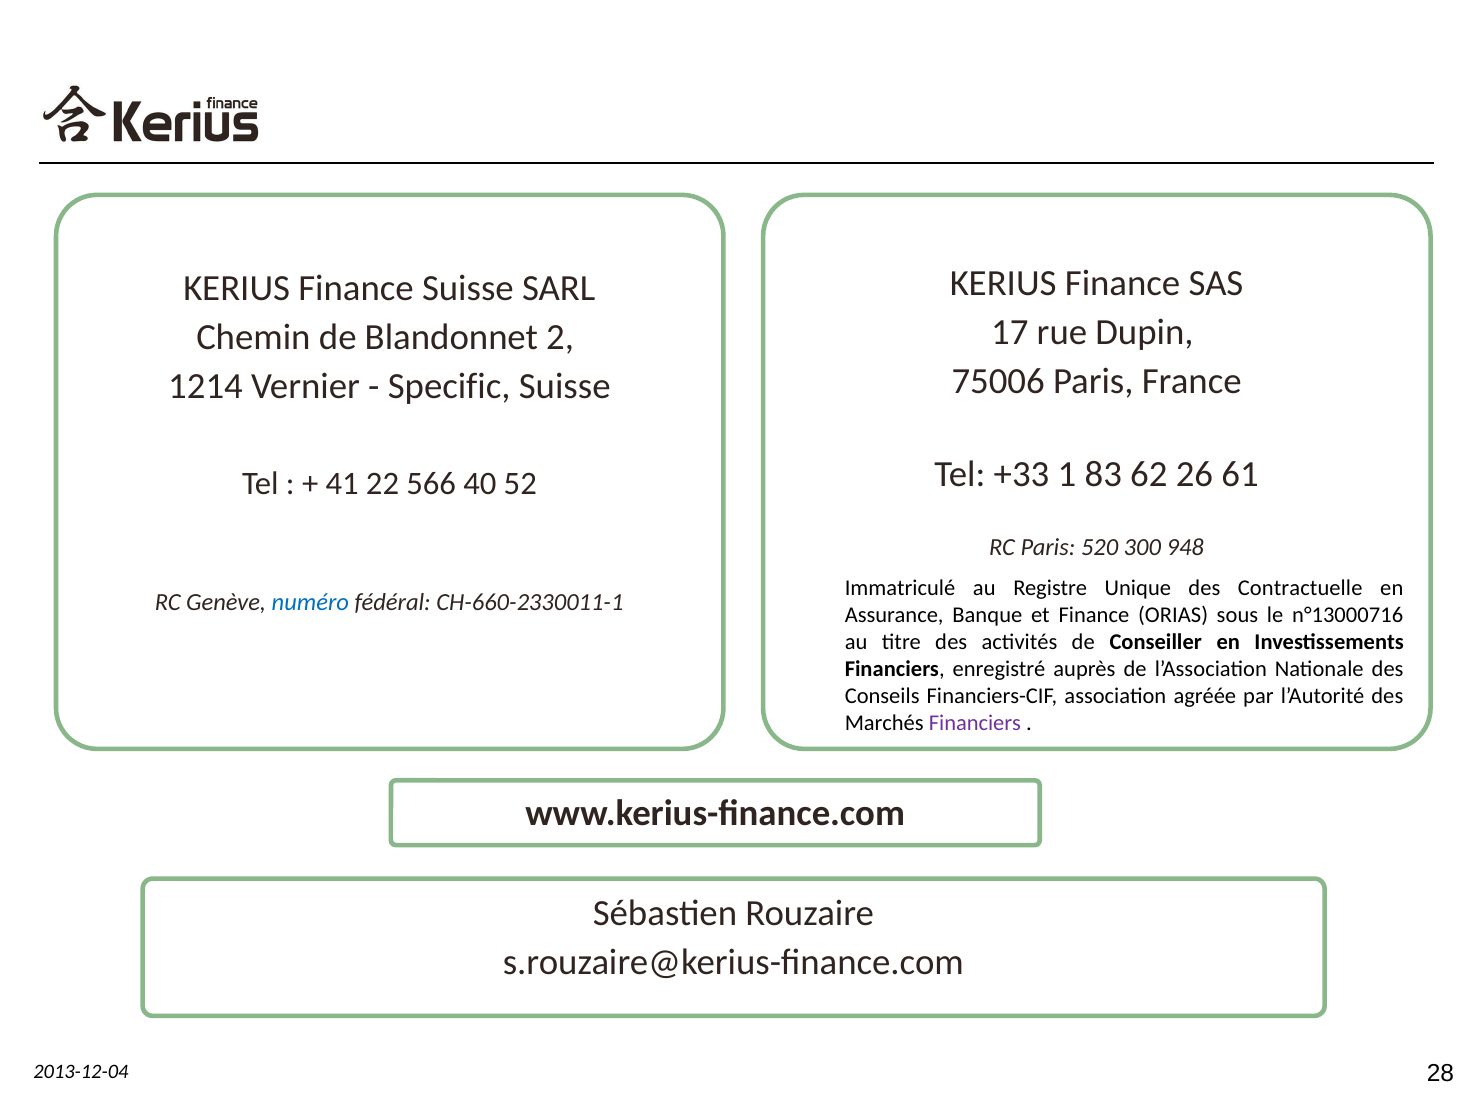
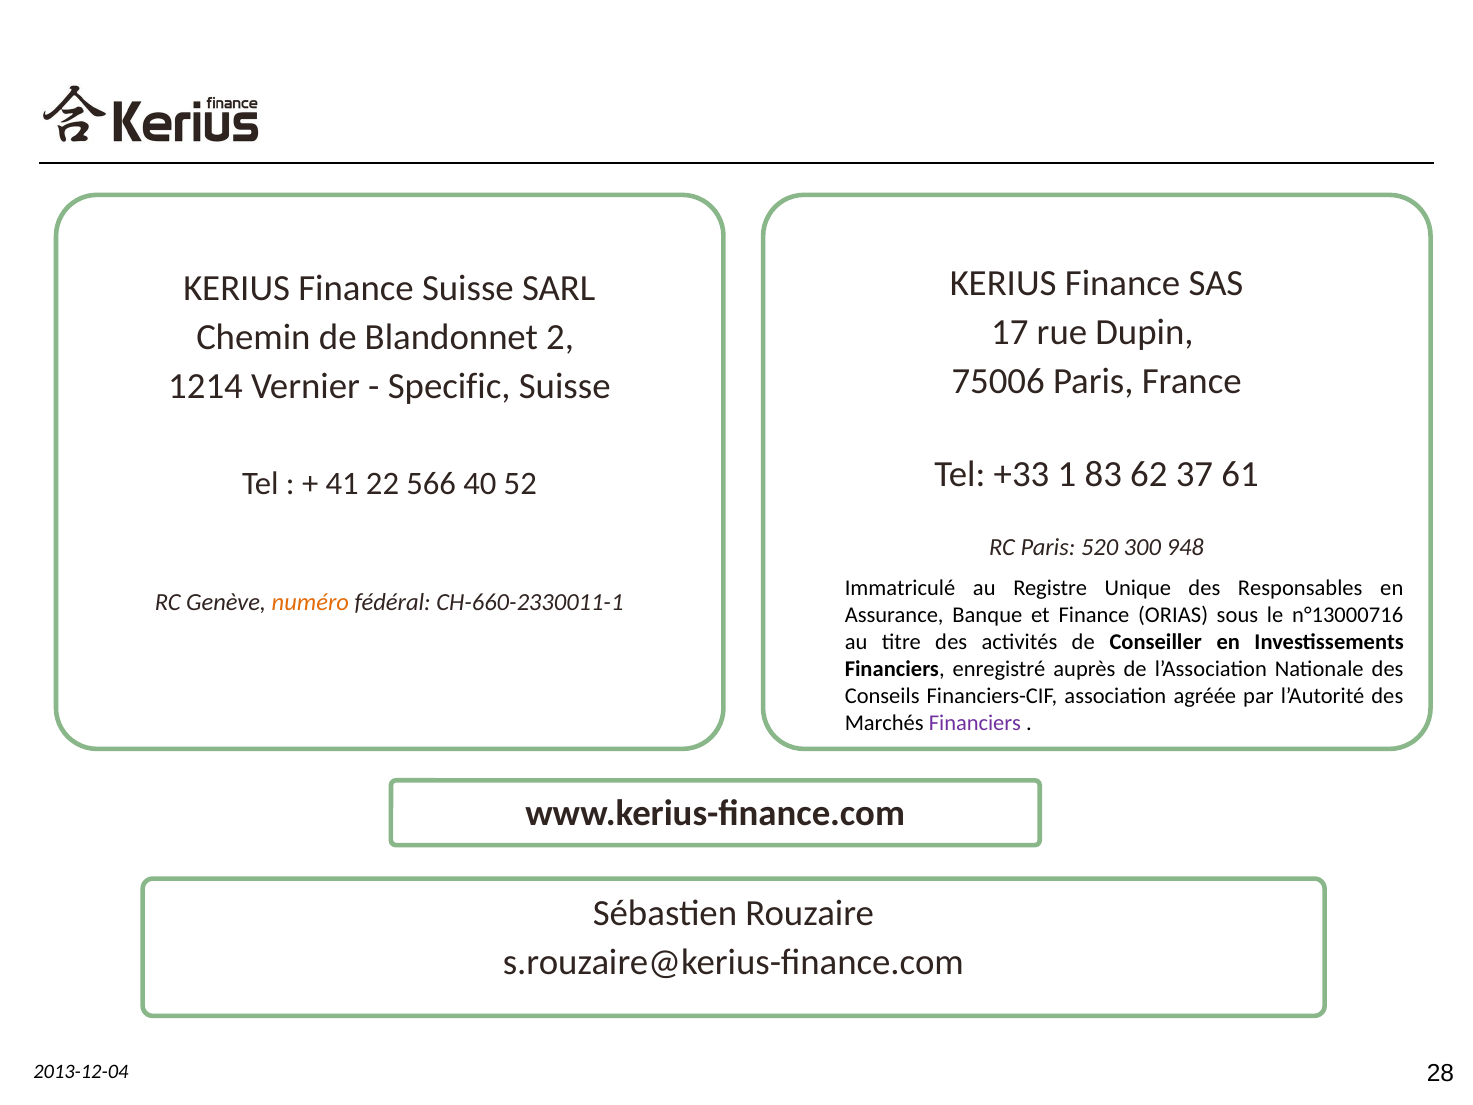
26: 26 -> 37 (1194, 474)
Contractuelle: Contractuelle -> Responsables (1300, 588)
numéro colour: blue -> orange (310, 602)
